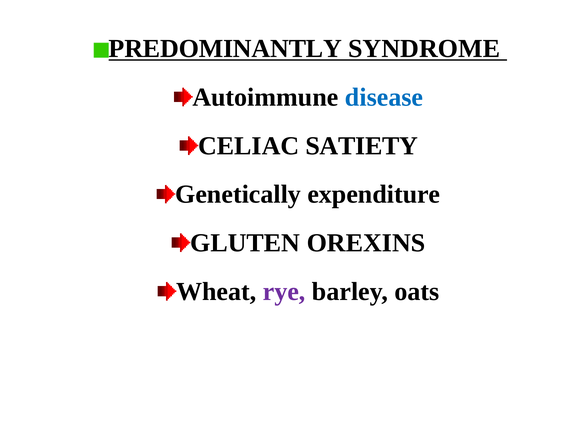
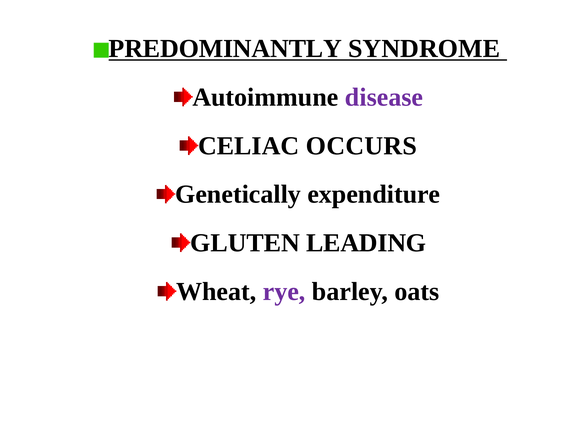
disease colour: blue -> purple (384, 97)
SATIETY: SATIETY -> OCCURS (362, 146)
OREXINS: OREXINS -> LEADING (366, 243)
